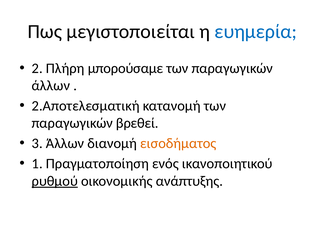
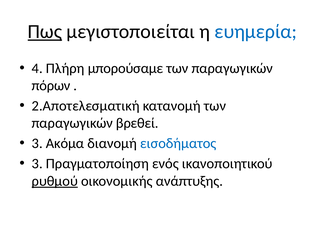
Πως underline: none -> present (45, 31)
2: 2 -> 4 (37, 68)
άλλων: άλλων -> πόρων (51, 86)
3 Άλλων: Άλλων -> Ακόμα (65, 143)
εισοδήματος colour: orange -> blue (178, 143)
1: 1 -> 3 (37, 164)
